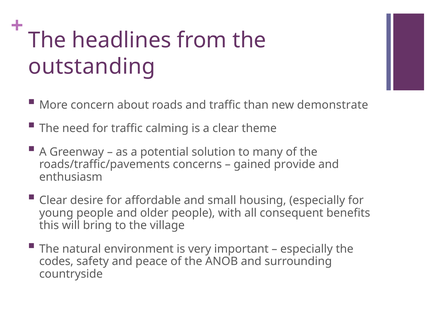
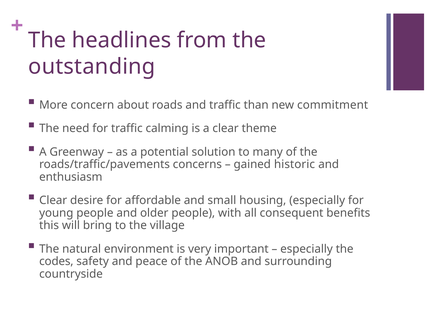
demonstrate: demonstrate -> commitment (333, 105)
provide: provide -> historic (295, 164)
